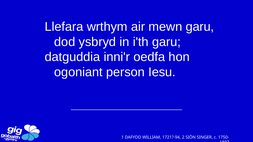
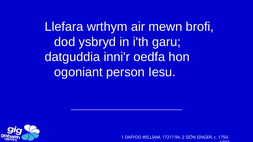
mewn garu: garu -> brofi (200, 27)
